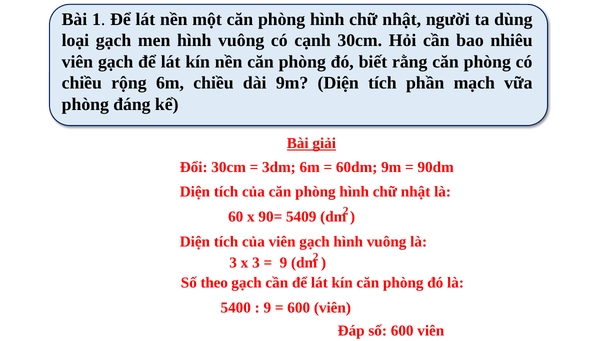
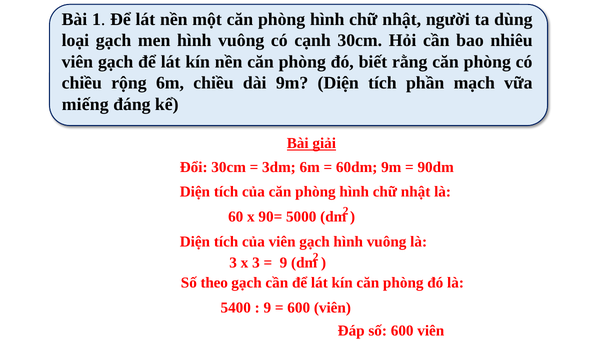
phòng: phòng -> miếng (85, 104)
5409: 5409 -> 5000 (301, 217)
